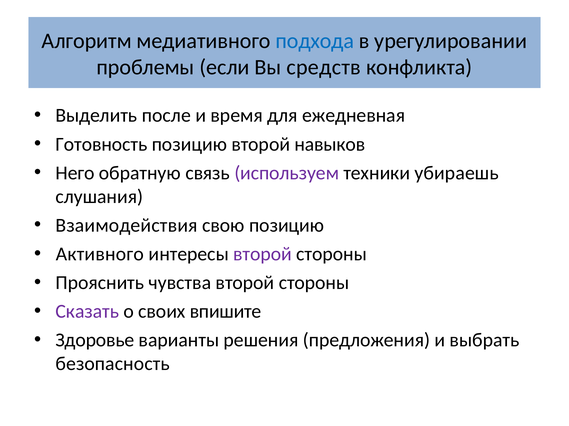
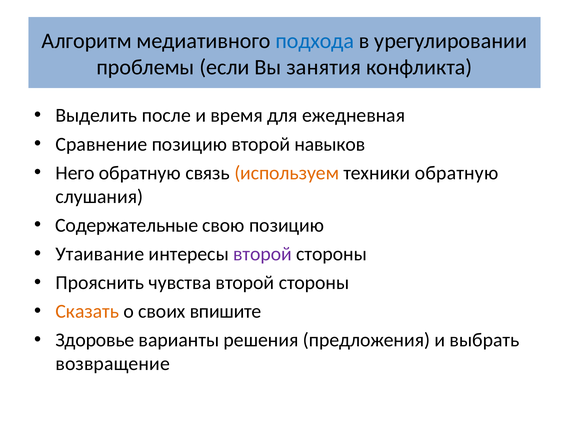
средств: средств -> занятия (324, 67)
Готовность: Готовность -> Сравнение (101, 144)
используем colour: purple -> orange (287, 173)
техники убираешь: убираешь -> обратную (457, 173)
Взаимодействия: Взаимодействия -> Содержательные (127, 226)
Активного: Активного -> Утаивание (100, 254)
Сказать colour: purple -> orange (87, 312)
безопасность: безопасность -> возвращение (113, 364)
